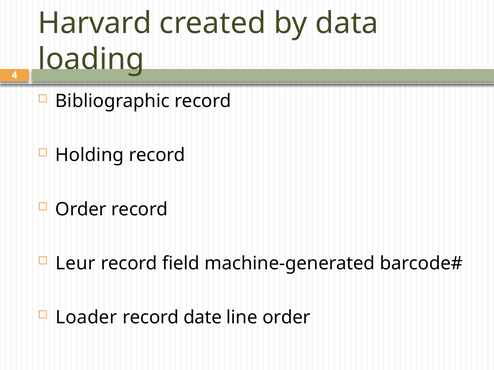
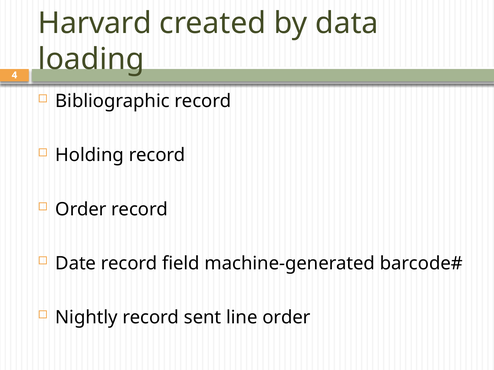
Leur: Leur -> Date (76, 264)
Loader: Loader -> Nightly (86, 318)
date: date -> sent (203, 318)
